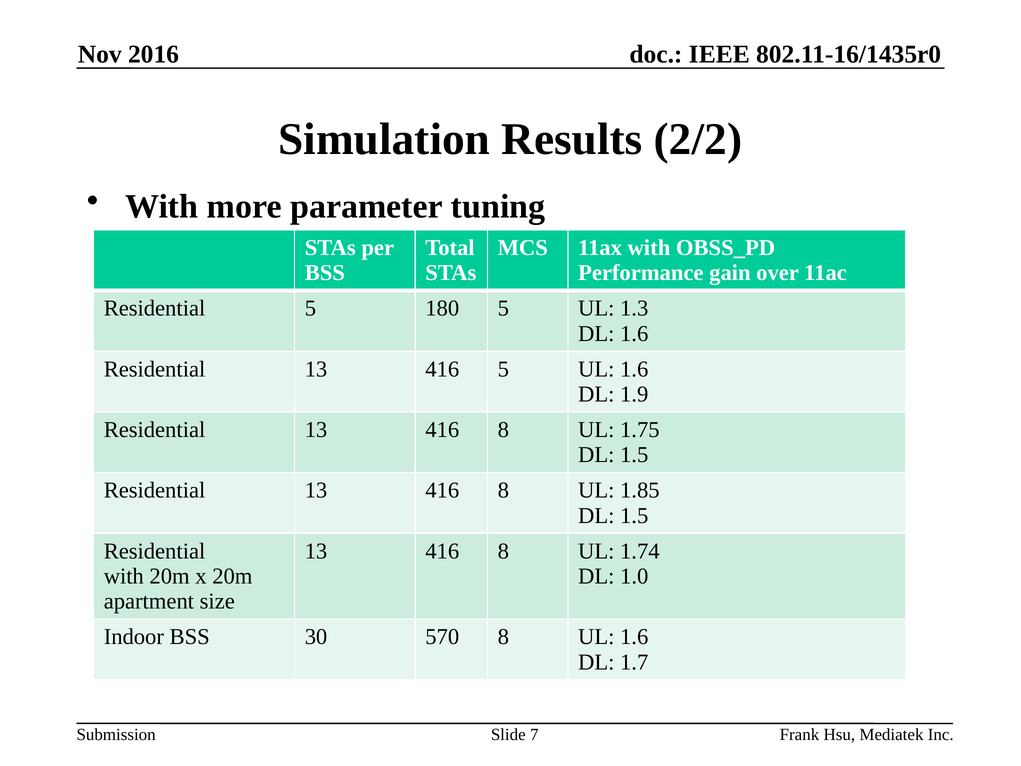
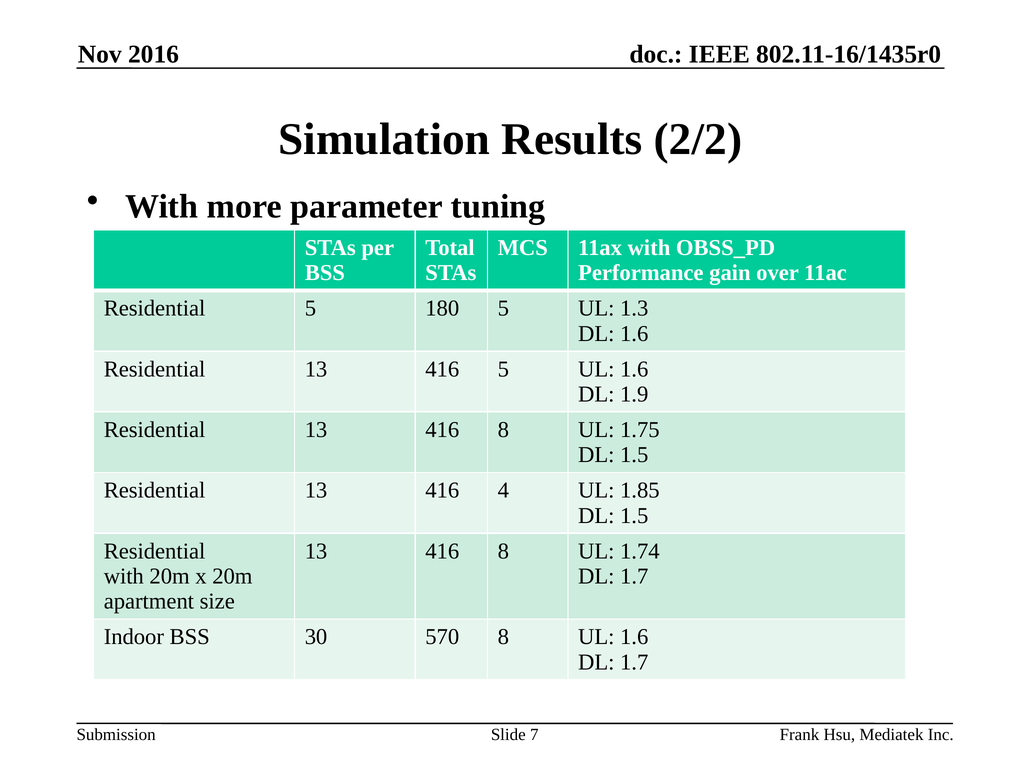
8: 8 -> 4 (503, 490)
1.0: 1.0 -> 1.7 (634, 576)
